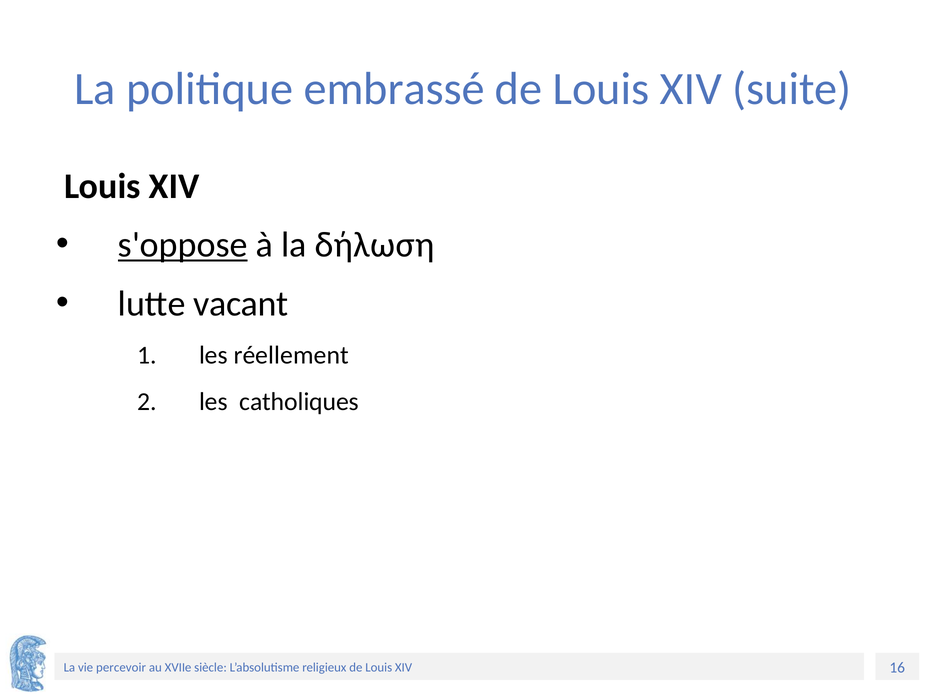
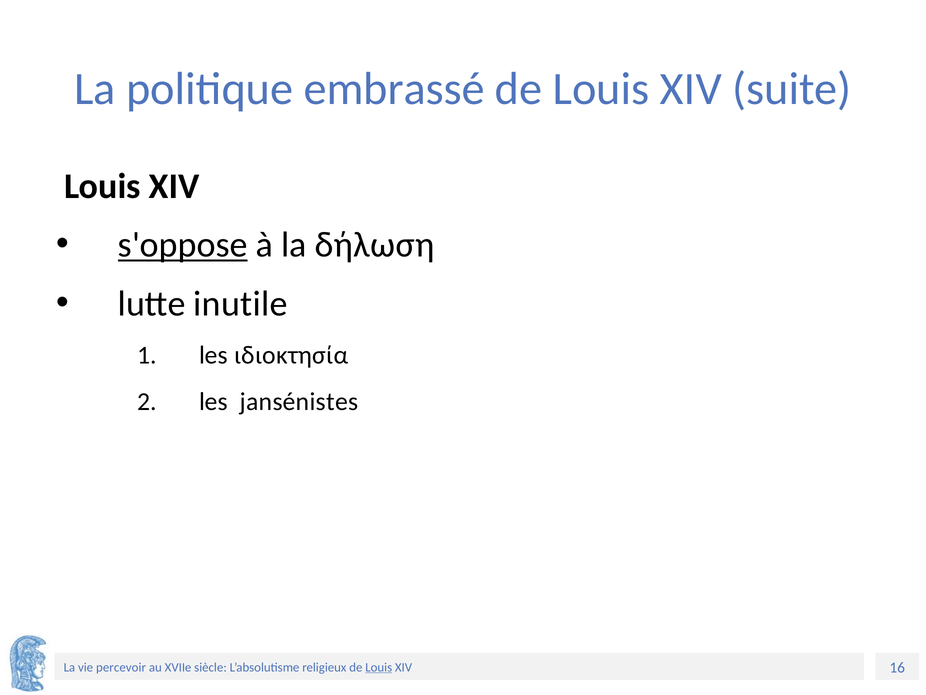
vacant: vacant -> inutile (241, 303)
réellement: réellement -> ιδιοκτησία (291, 355)
catholiques: catholiques -> jansénistes (299, 402)
Louis underline: none -> present (379, 667)
